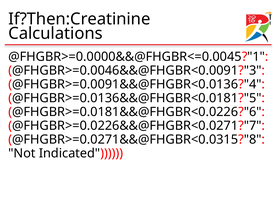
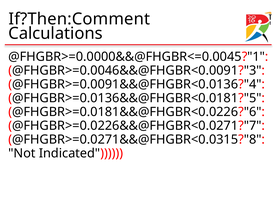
If?Then:Creatinine: If?Then:Creatinine -> If?Then:Comment (79, 19)
